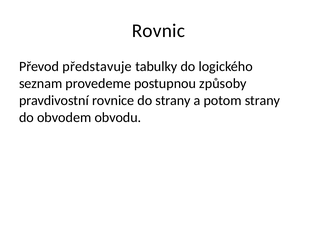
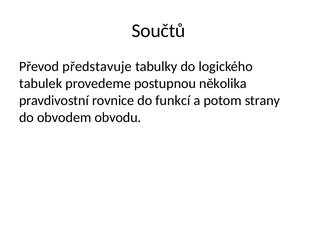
Rovnic: Rovnic -> Součtů (158, 31)
seznam: seznam -> tabulek (41, 83)
způsoby: způsoby -> několika (223, 83)
do strany: strany -> funkcí (173, 100)
